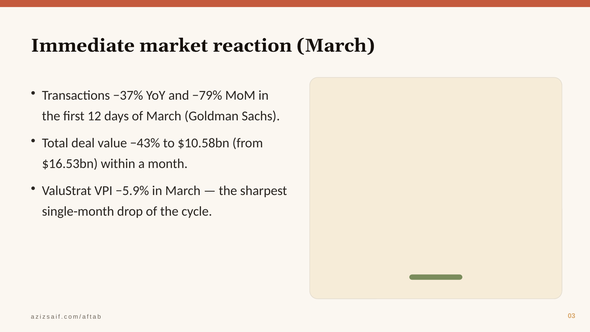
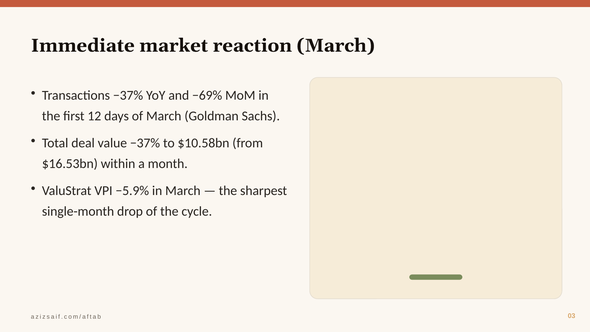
−79%: −79% -> −69% (207, 95)
value −43%: −43% -> −37% (145, 143)
